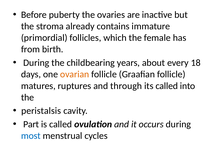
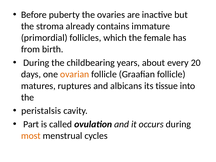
18: 18 -> 20 (196, 63)
through: through -> albicans (126, 86)
its called: called -> tissue (167, 86)
most colour: blue -> orange (31, 136)
